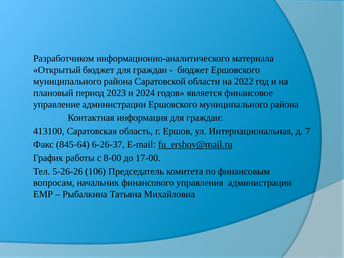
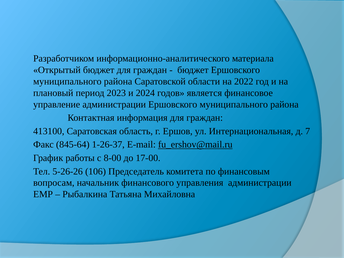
6-26-37: 6-26-37 -> 1-26-37 (108, 145)
